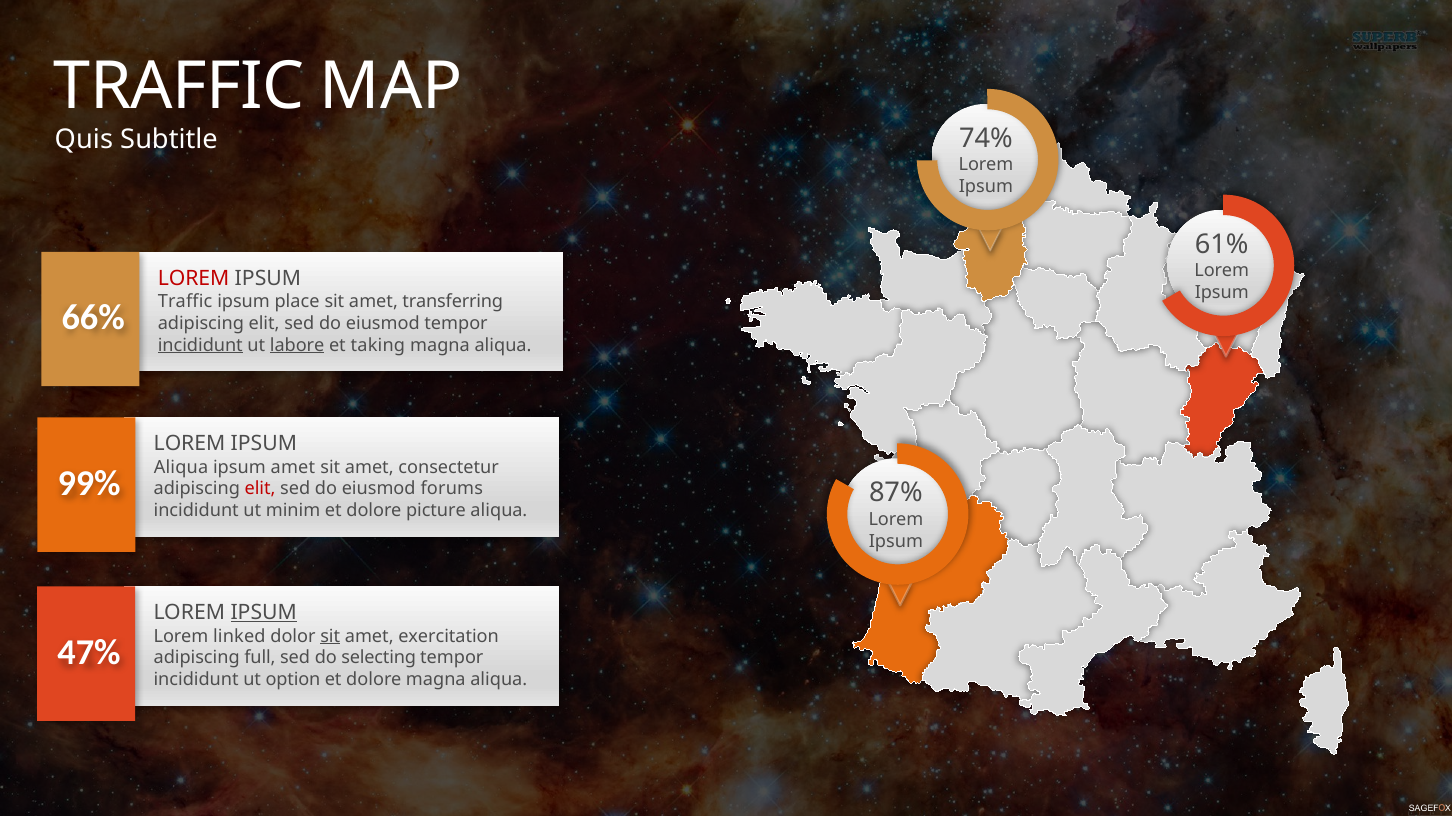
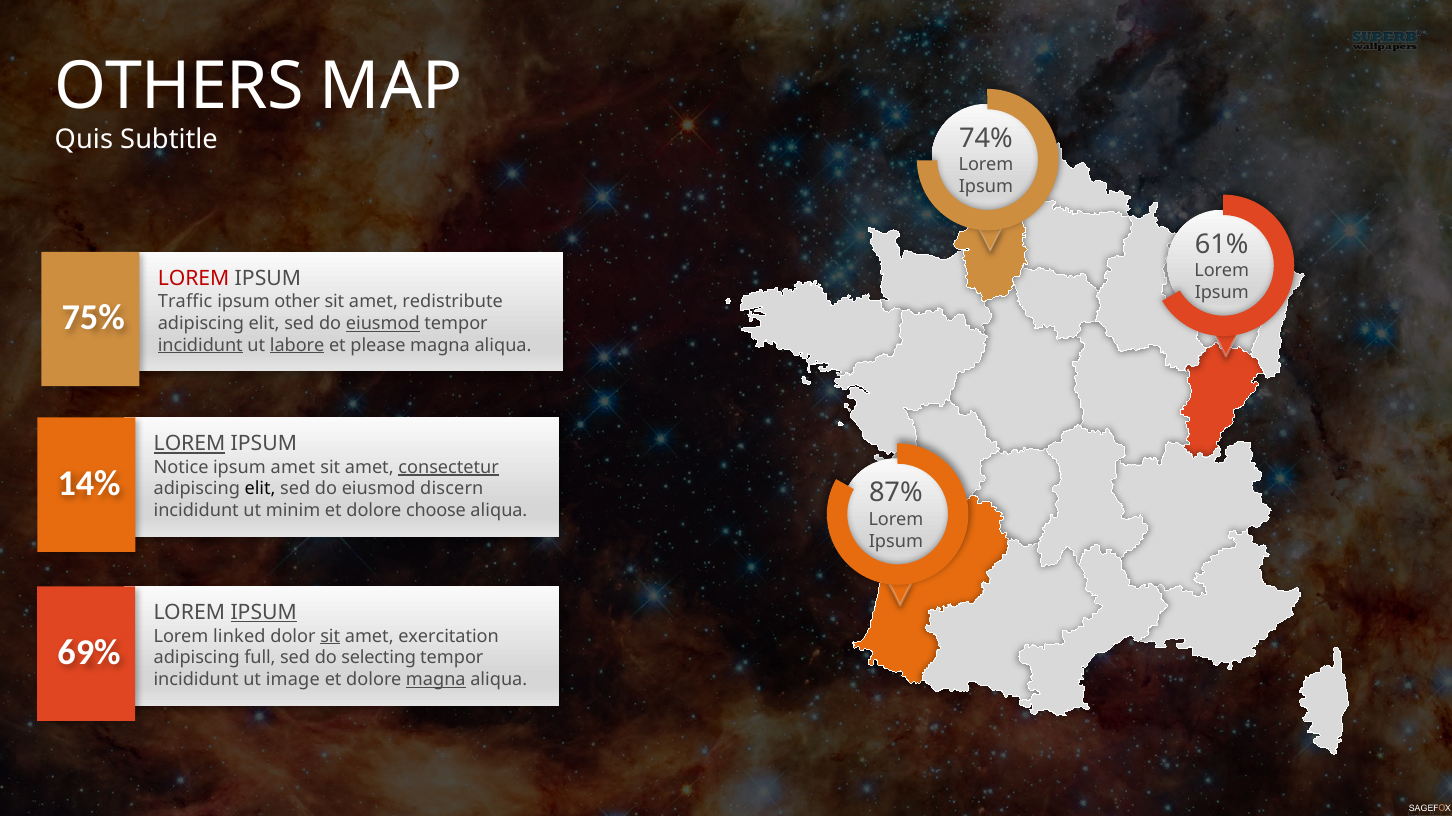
TRAFFIC: TRAFFIC -> OTHERS (179, 86)
place: place -> other (297, 302)
transferring: transferring -> redistribute (453, 302)
66%: 66% -> 75% (93, 318)
eiusmod underline: none -> present (383, 324)
taking: taking -> please (378, 345)
LOREM underline: none -> present (189, 444)
Aliqua: Aliqua -> Notice (181, 468)
consectetur underline: none -> present (449, 468)
99%: 99% -> 14% (89, 484)
elit colour: red -> black (260, 489)
forums: forums -> discern (452, 489)
picture: picture -> choose (436, 511)
47%: 47% -> 69% (89, 653)
option: option -> image (293, 680)
magna underline: none -> present (436, 680)
